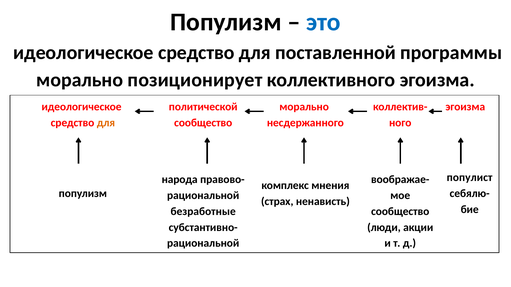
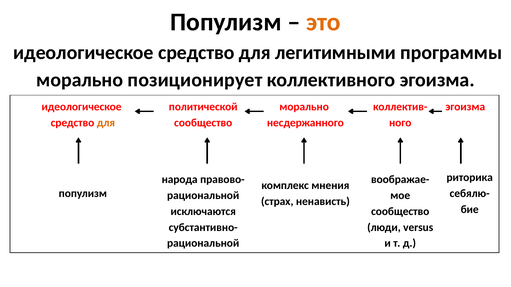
это colour: blue -> orange (323, 22)
поставленной: поставленной -> легитимными (336, 53)
популист: популист -> риторика (470, 178)
безработные: безработные -> исключаются (203, 212)
акции: акции -> versus (418, 228)
